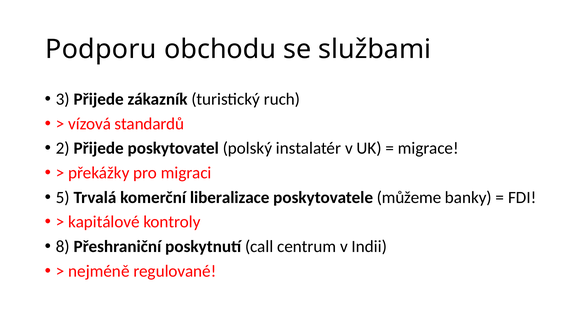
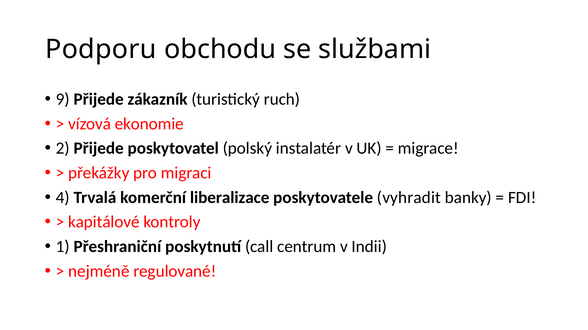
3: 3 -> 9 (63, 99)
standardů: standardů -> ekonomie (149, 124)
5: 5 -> 4 (63, 198)
můžeme: můžeme -> vyhradit (409, 198)
8: 8 -> 1 (63, 247)
